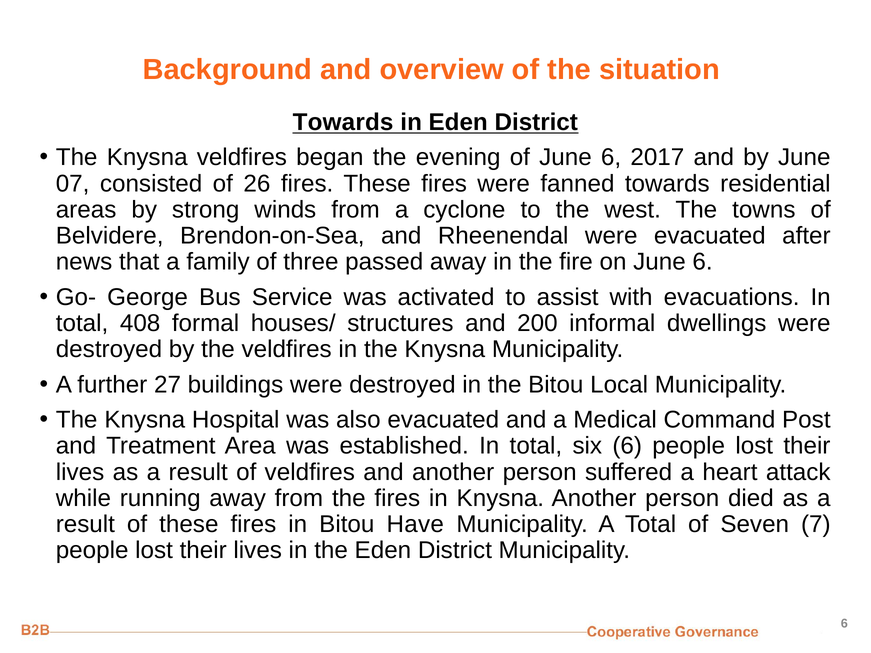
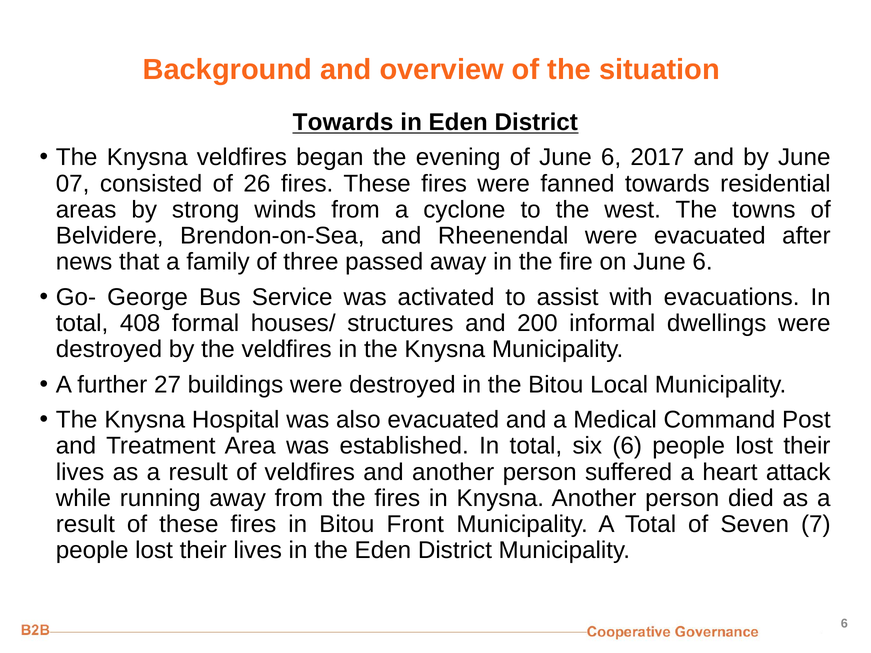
Have: Have -> Front (415, 524)
